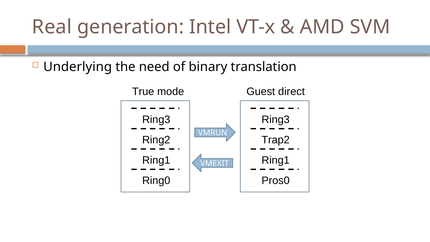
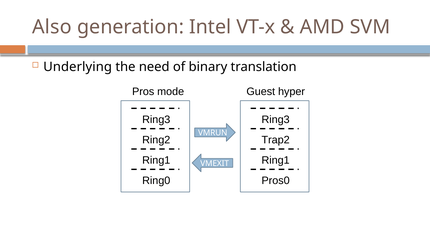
Real: Real -> Also (52, 27)
True: True -> Pros (143, 92)
direct: direct -> hyper (292, 92)
